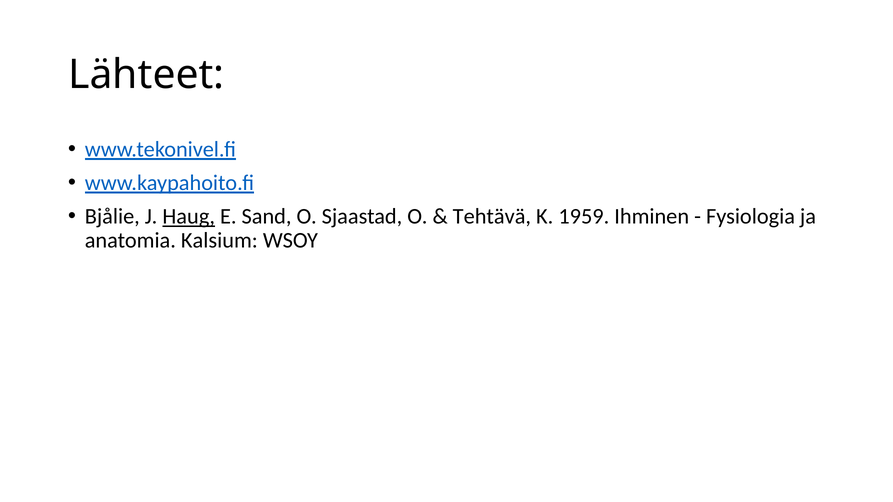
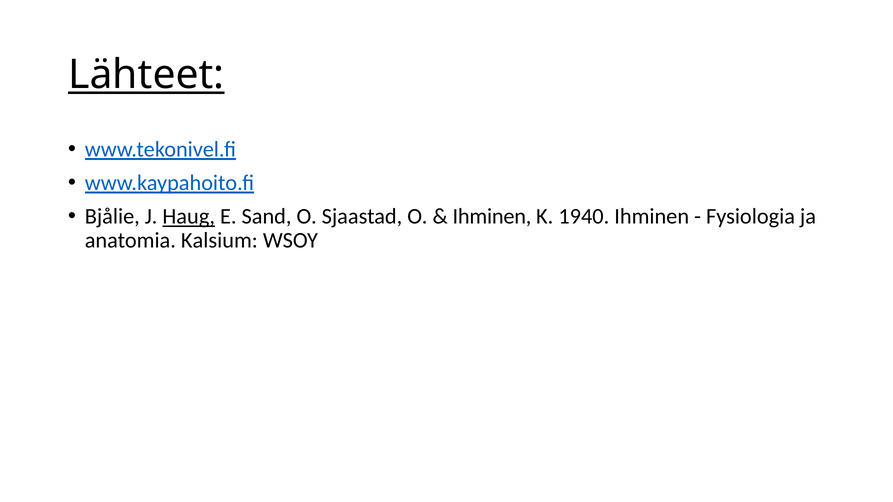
Lähteet underline: none -> present (146, 75)
Tehtävä: Tehtävä -> Ihminen (492, 217)
1959: 1959 -> 1940 (584, 217)
